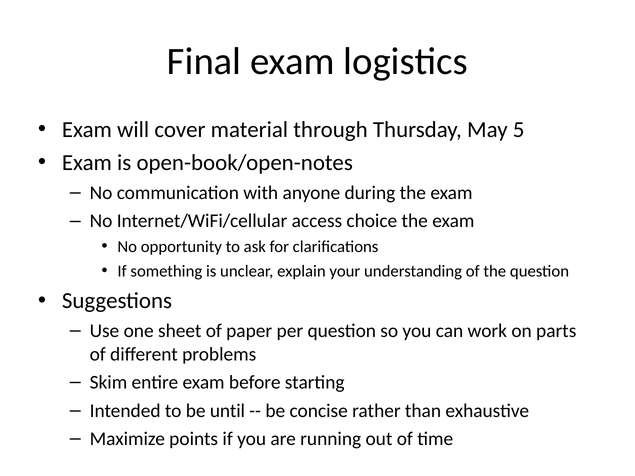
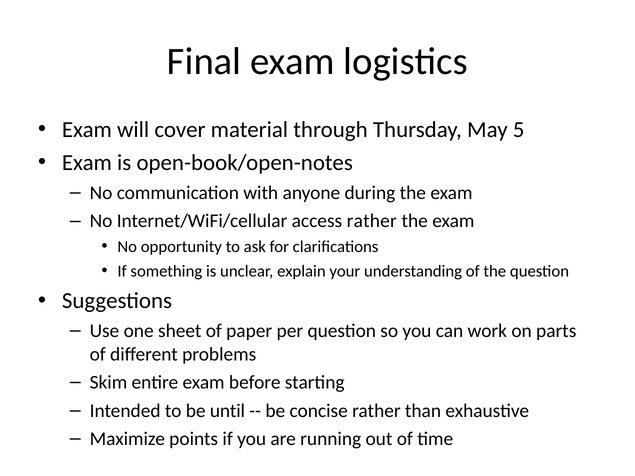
access choice: choice -> rather (372, 221)
